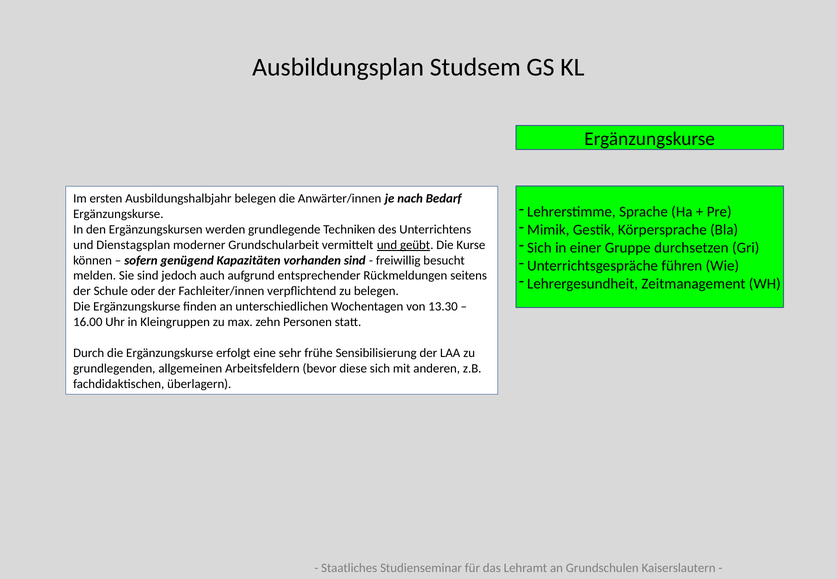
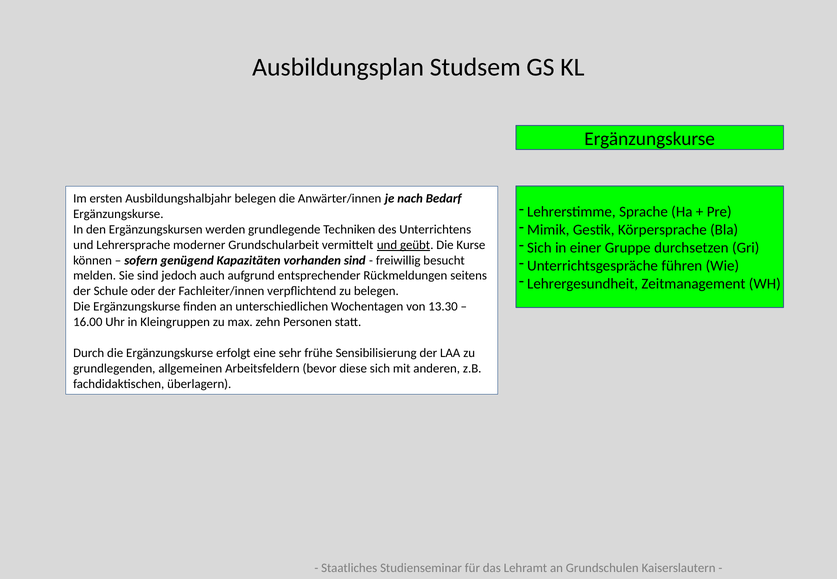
Dienstagsplan: Dienstagsplan -> Lehrersprache (133, 245)
